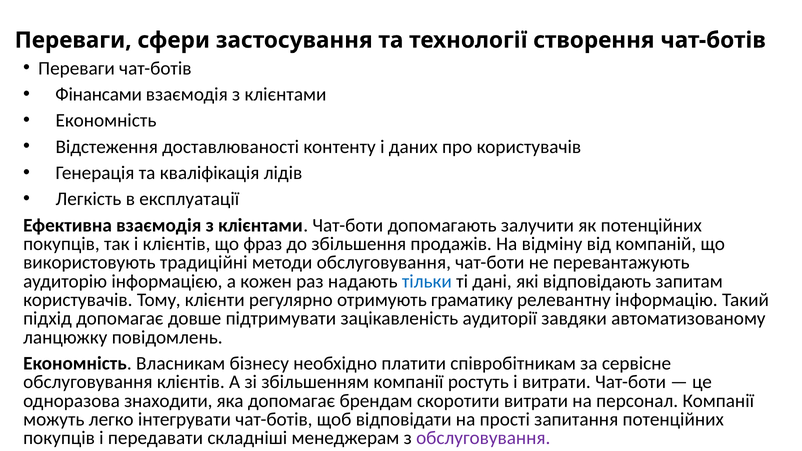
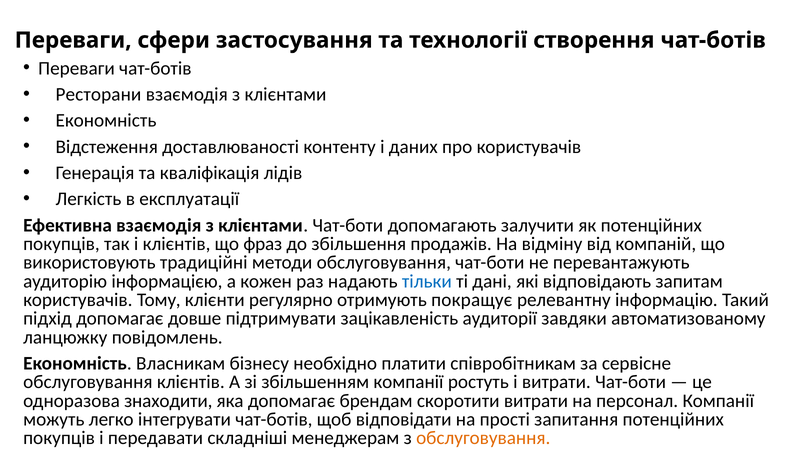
Фінансами: Фінансами -> Ресторани (98, 94)
граматику: граматику -> покращує (472, 300)
обслуговування colour: purple -> orange (483, 438)
